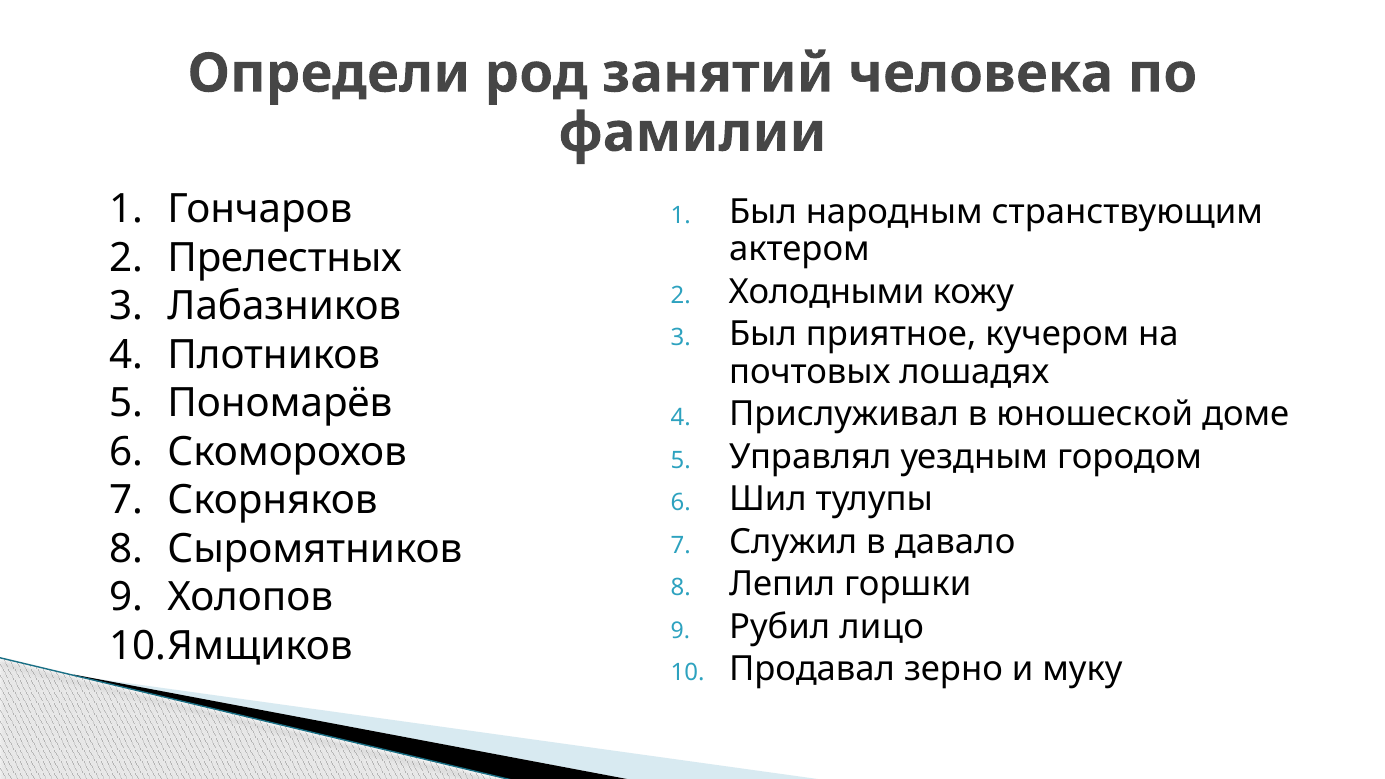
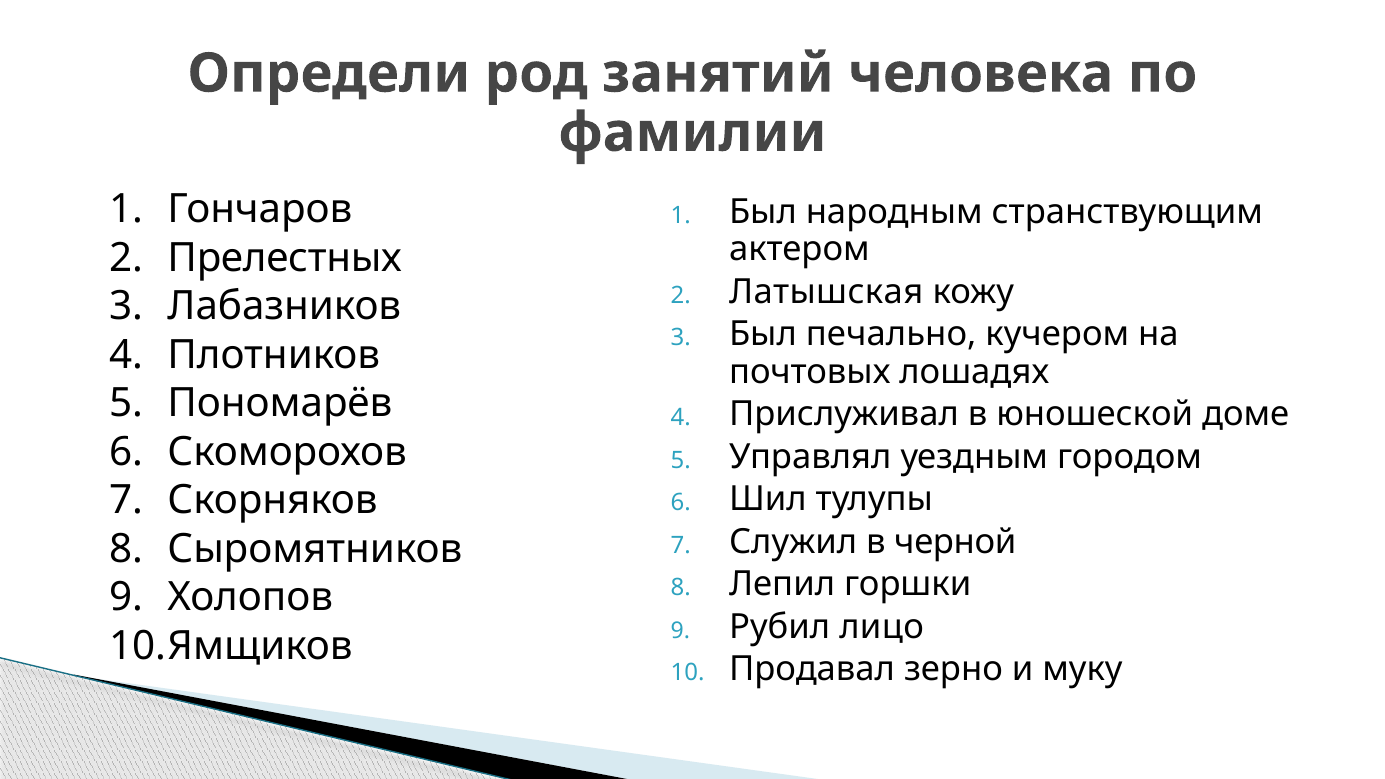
Холодными: Холодными -> Латышская (826, 292)
приятное: приятное -> печально (891, 334)
давало: давало -> черной (955, 542)
